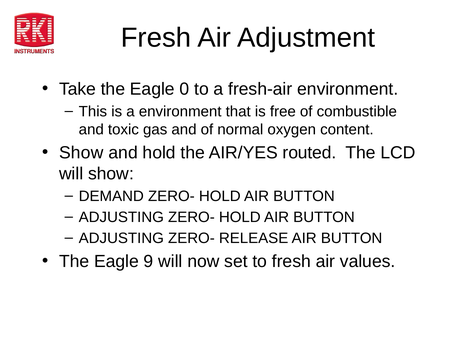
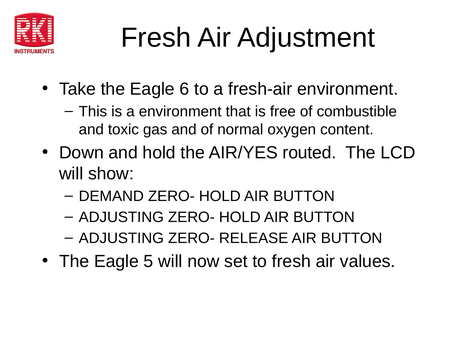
0: 0 -> 6 (184, 89)
Show: Show -> Down (81, 153)
9: 9 -> 5 (148, 262)
